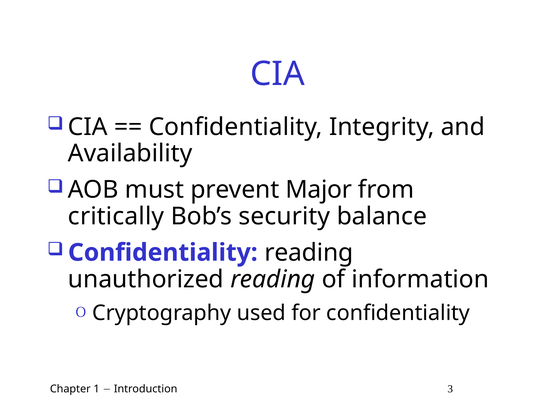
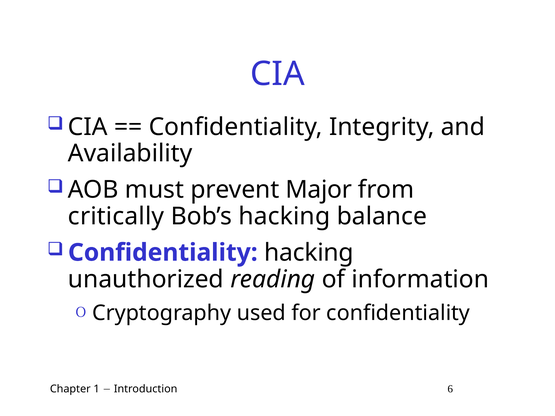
Bob’s security: security -> hacking (284, 217)
Confidentiality reading: reading -> hacking (309, 253)
3: 3 -> 6 (450, 389)
